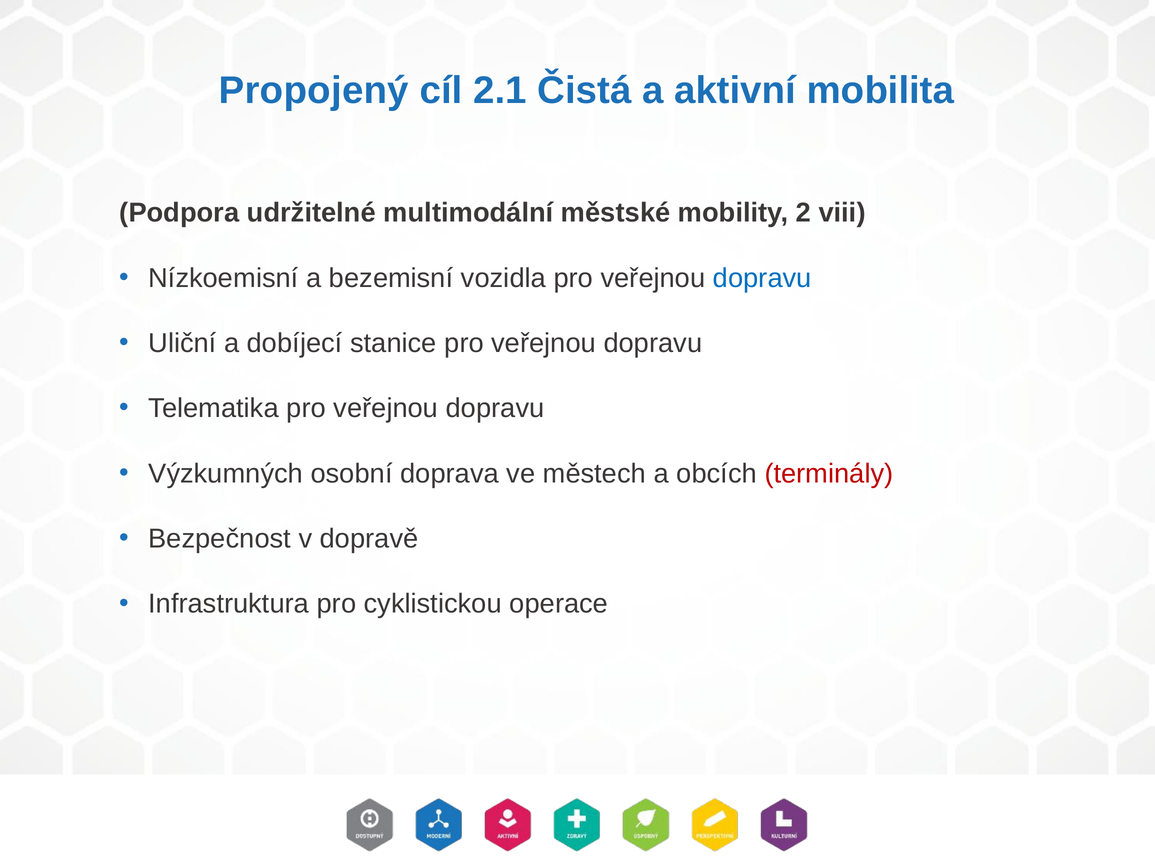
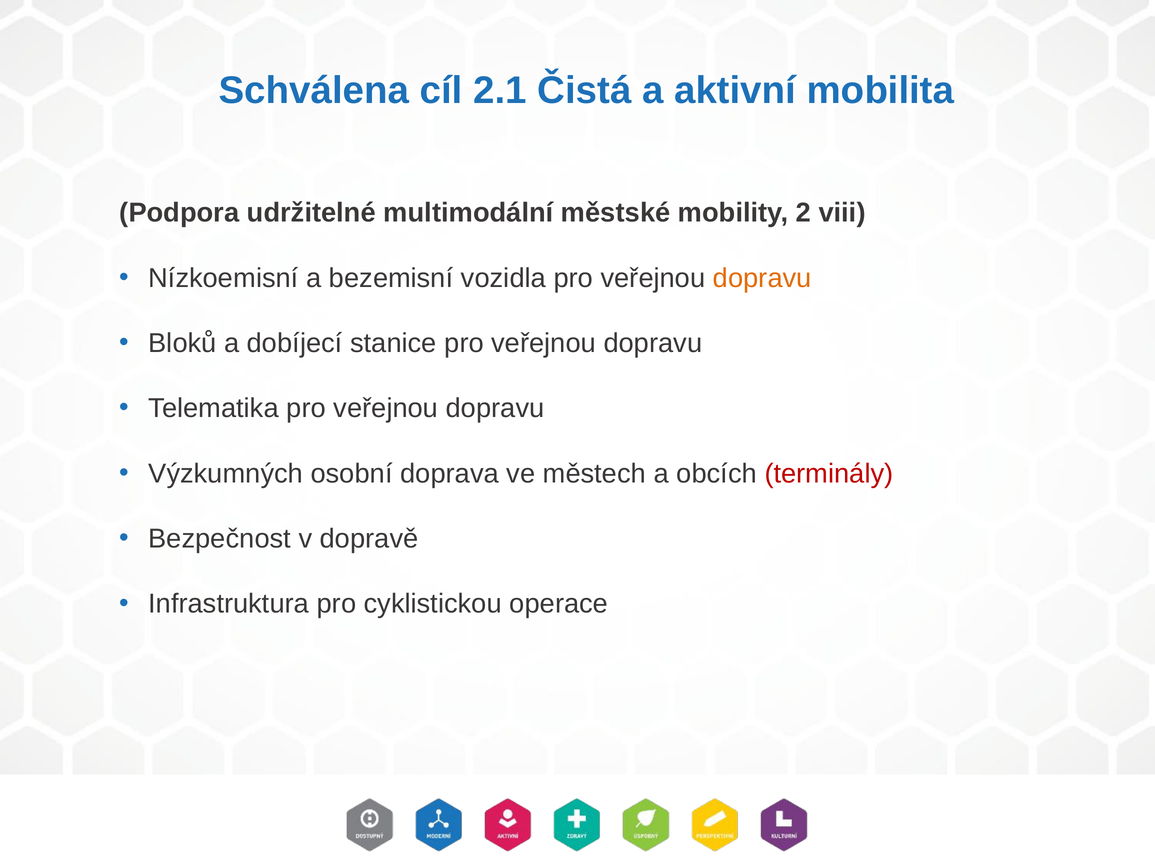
Propojený: Propojený -> Schválena (314, 90)
dopravu colour: blue -> orange (762, 278)
Uliční: Uliční -> Bloků (182, 343)
